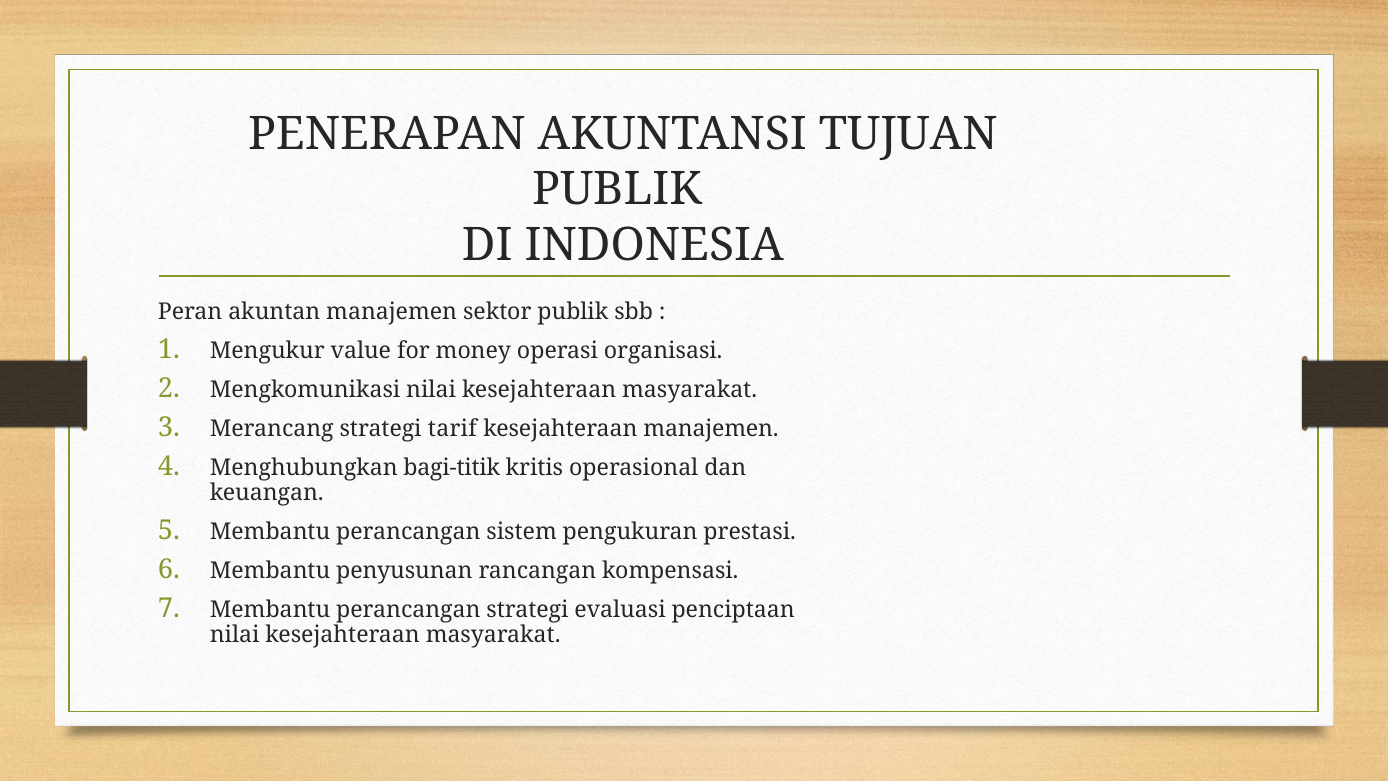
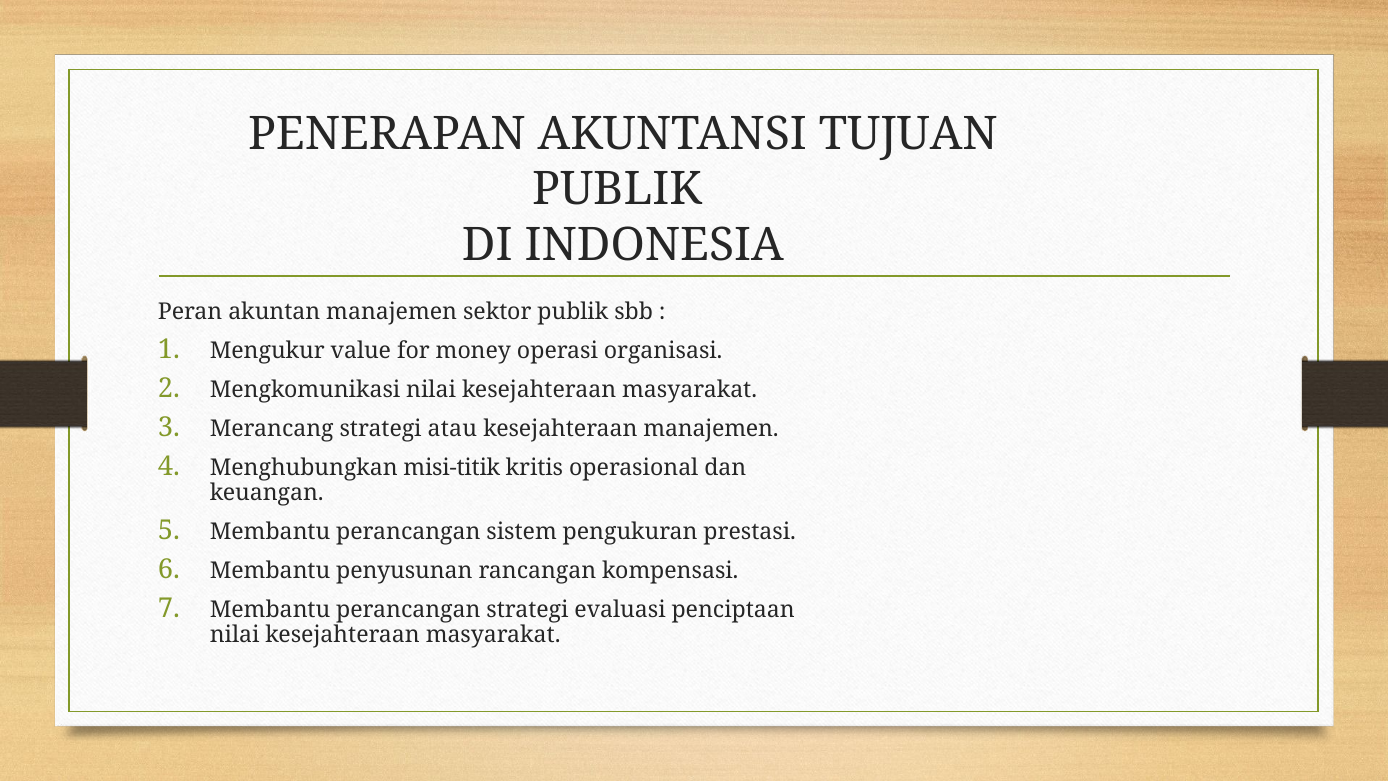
tarif: tarif -> atau (452, 429)
bagi-titik: bagi-titik -> misi-titik (452, 468)
